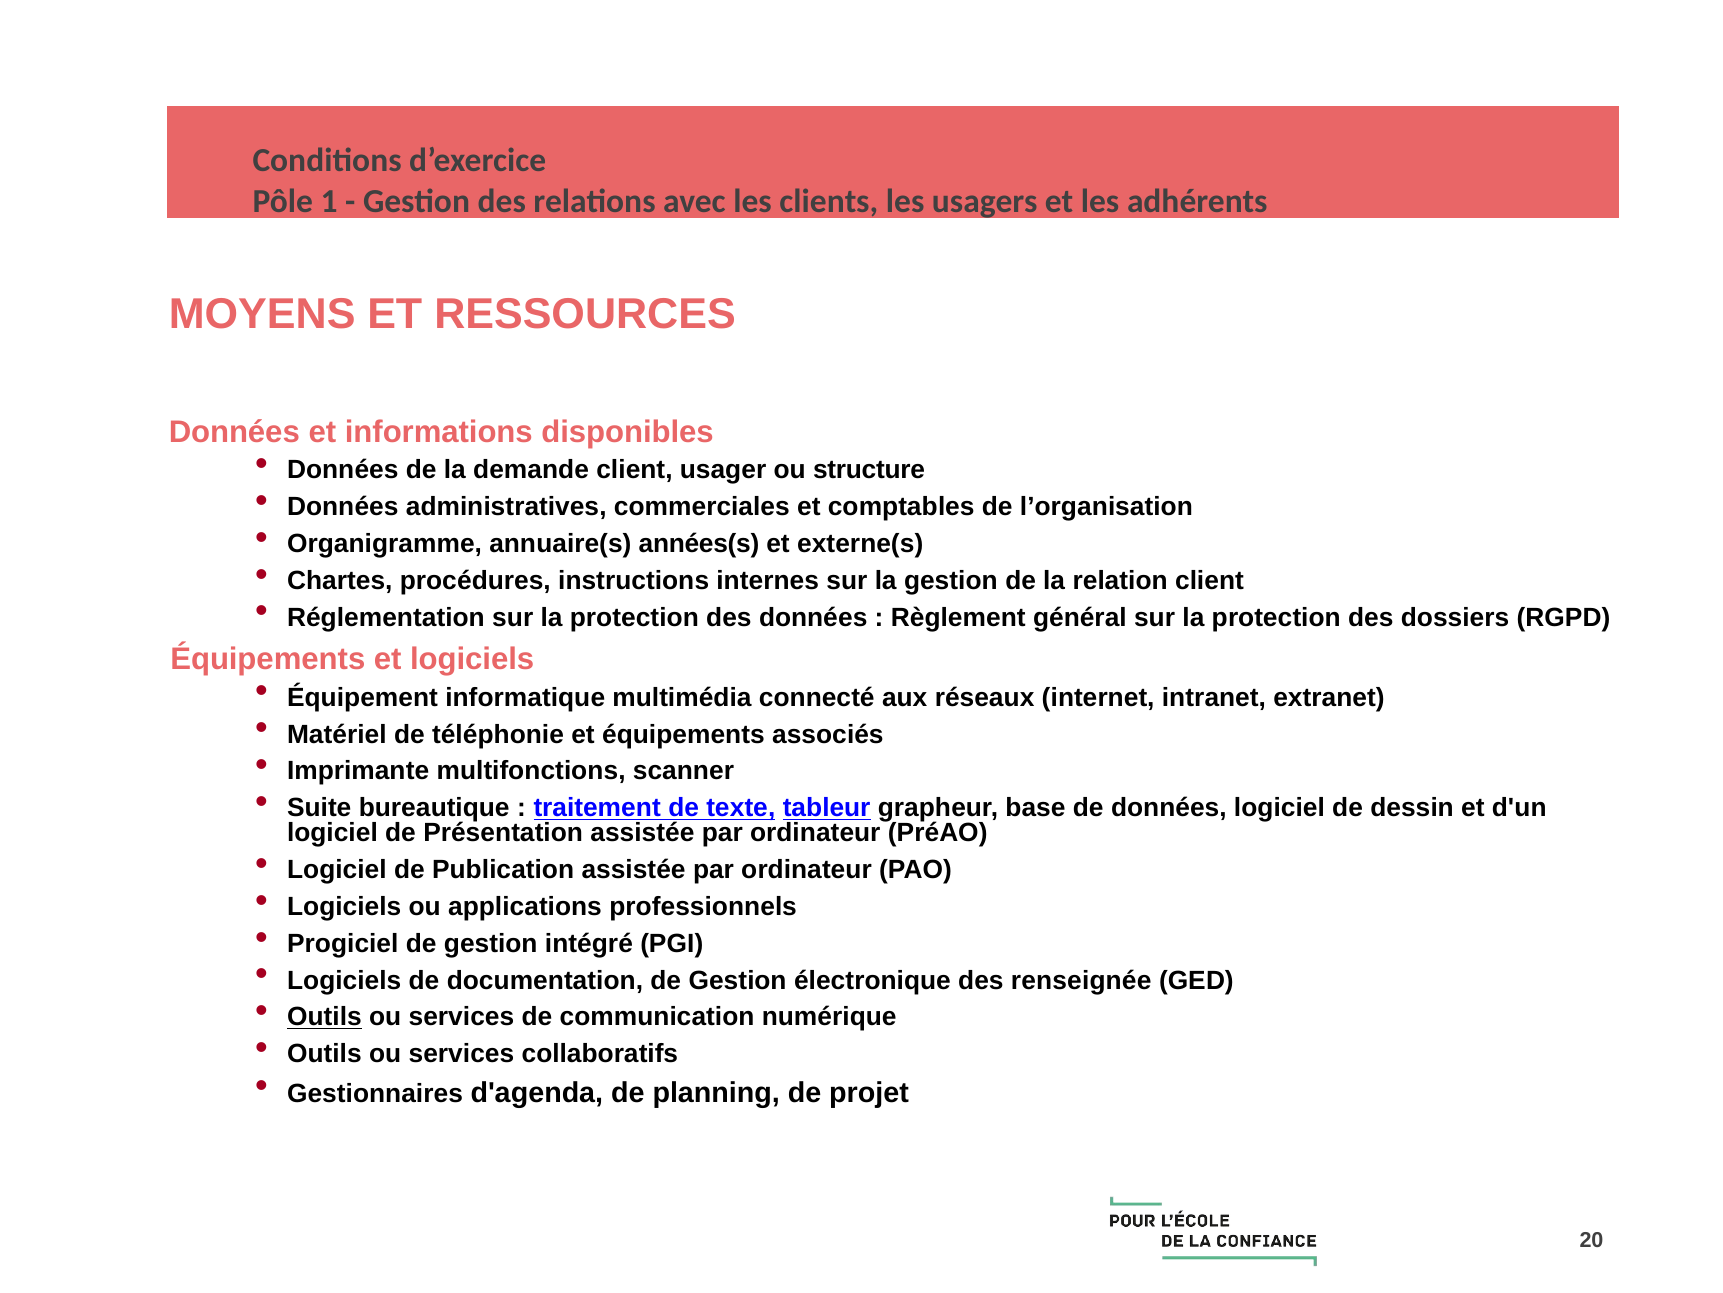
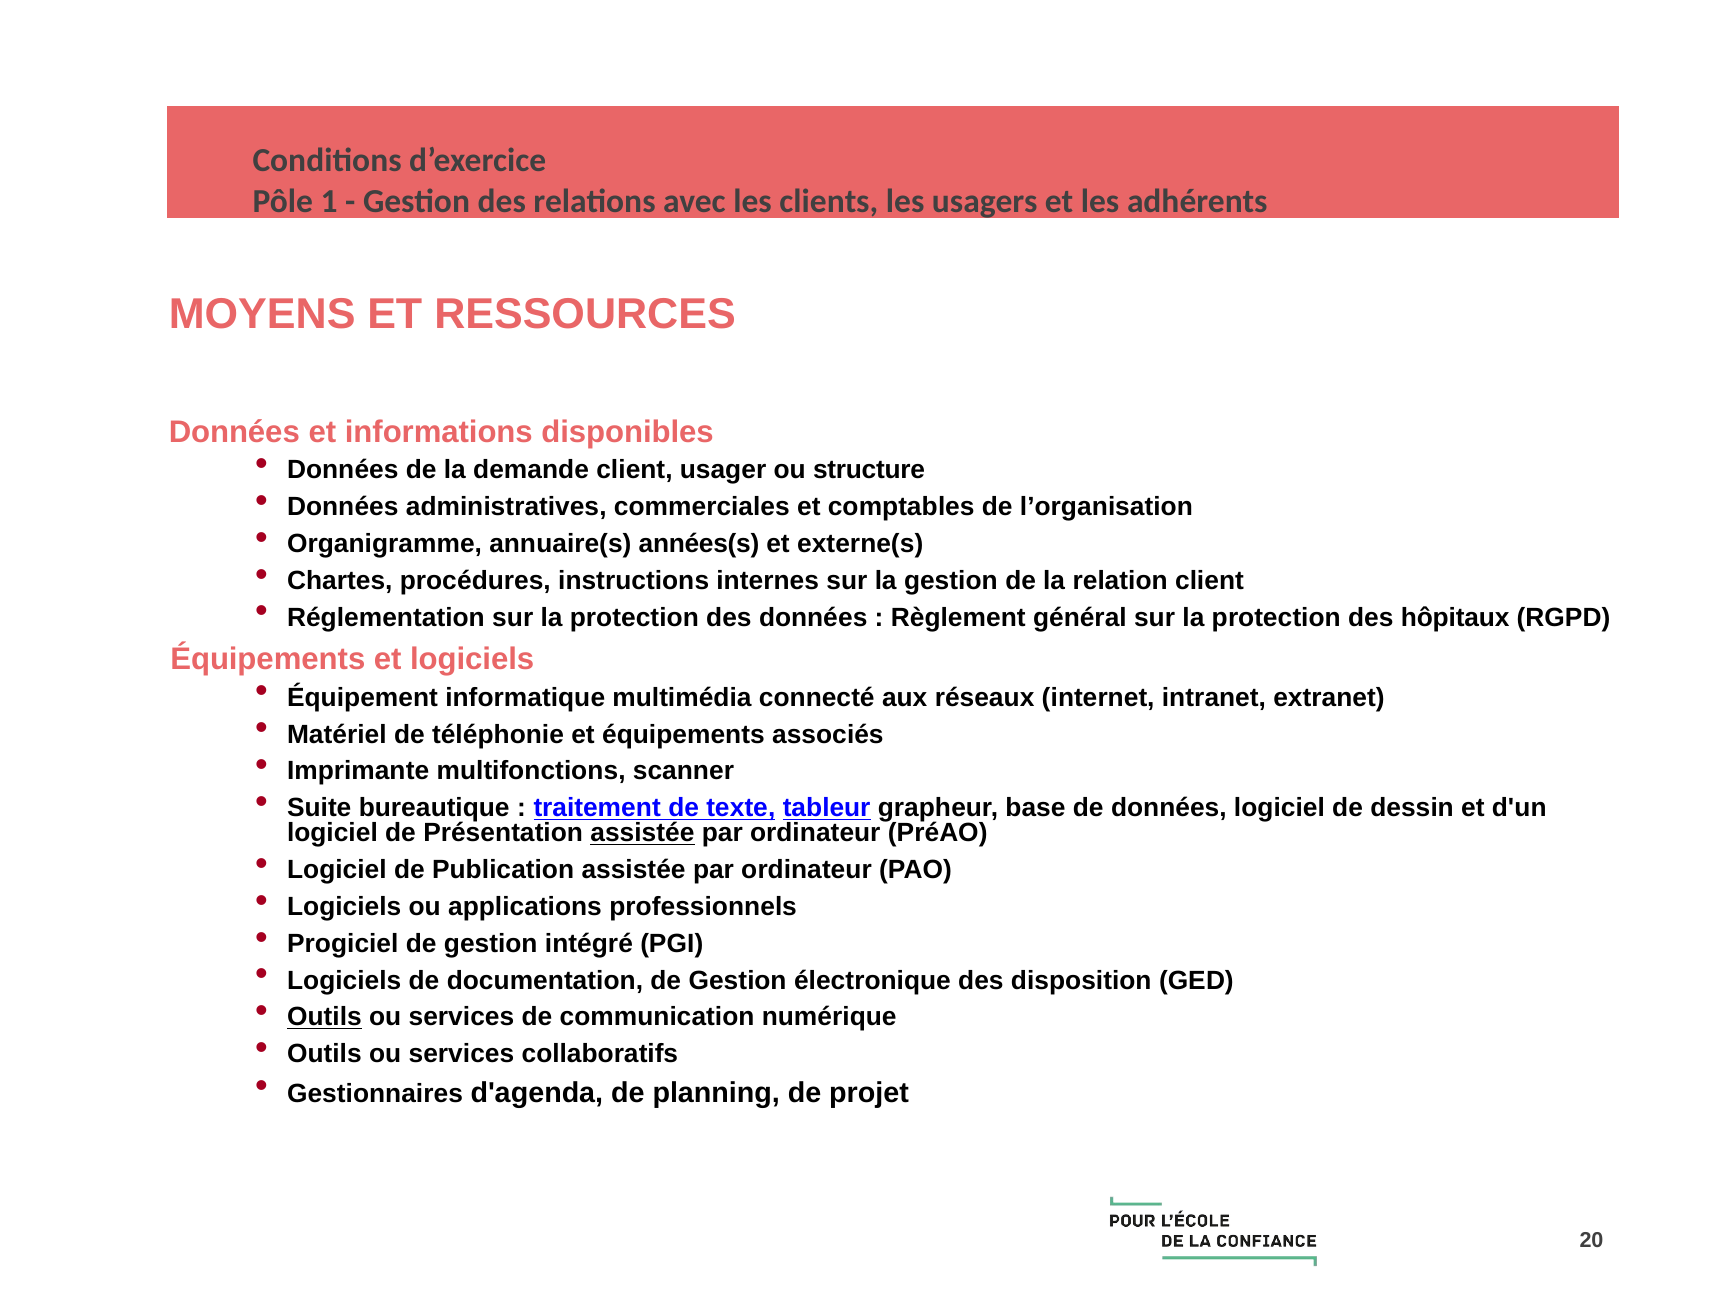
dossiers: dossiers -> hôpitaux (1455, 617)
assistée underline: none -> present (642, 833)
renseignée: renseignée -> disposition (1081, 980)
